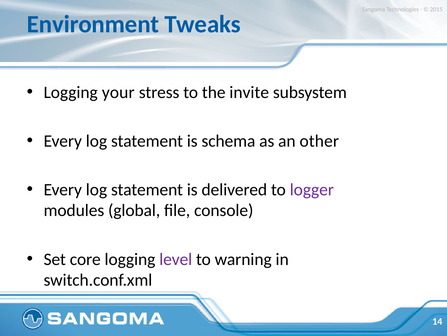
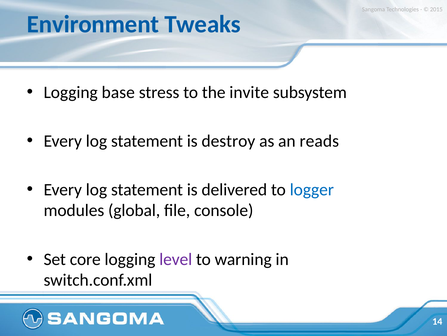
your: your -> base (118, 92)
schema: schema -> destroy (228, 141)
other: other -> reads (319, 141)
logger colour: purple -> blue (312, 189)
